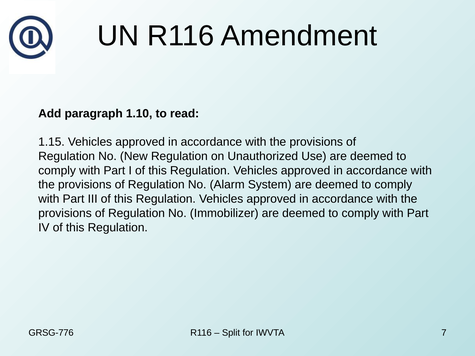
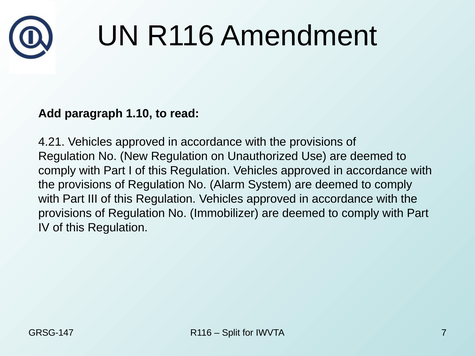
1.15: 1.15 -> 4.21 (51, 142)
GRSG-776: GRSG-776 -> GRSG-147 (51, 333)
